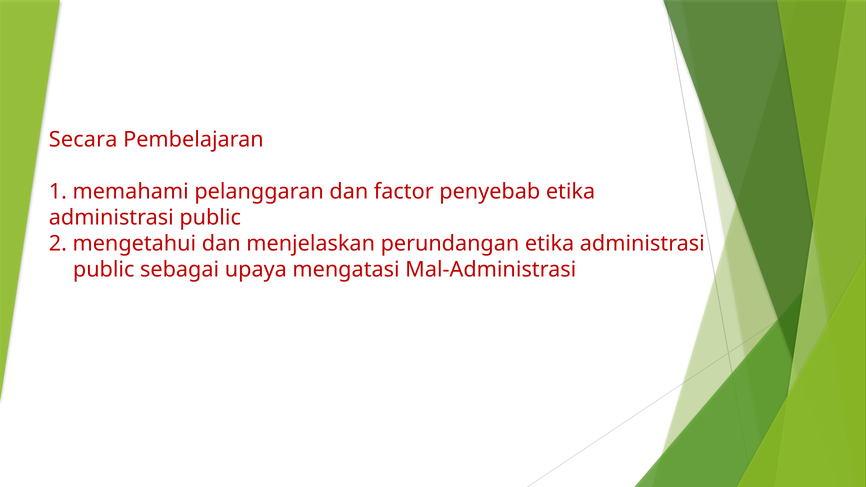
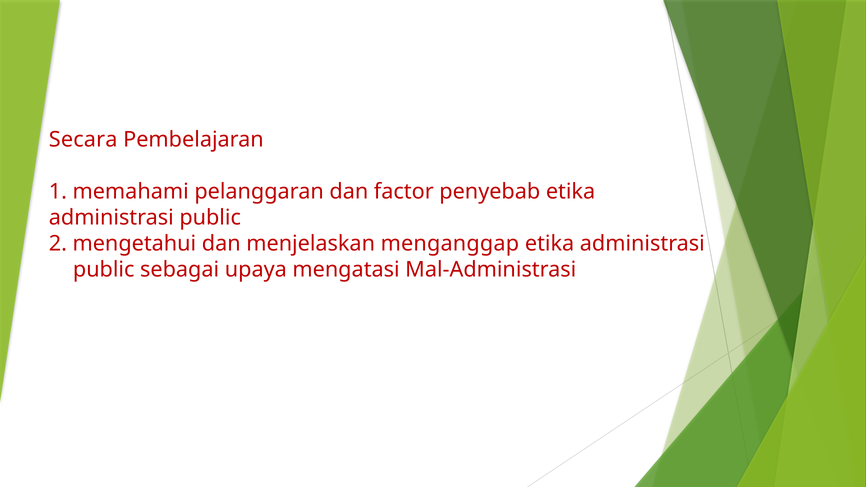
perundangan: perundangan -> menganggap (450, 244)
